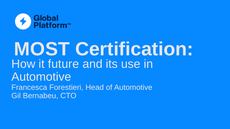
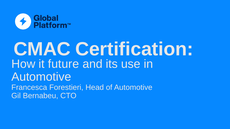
MOST: MOST -> CMAC (42, 49)
